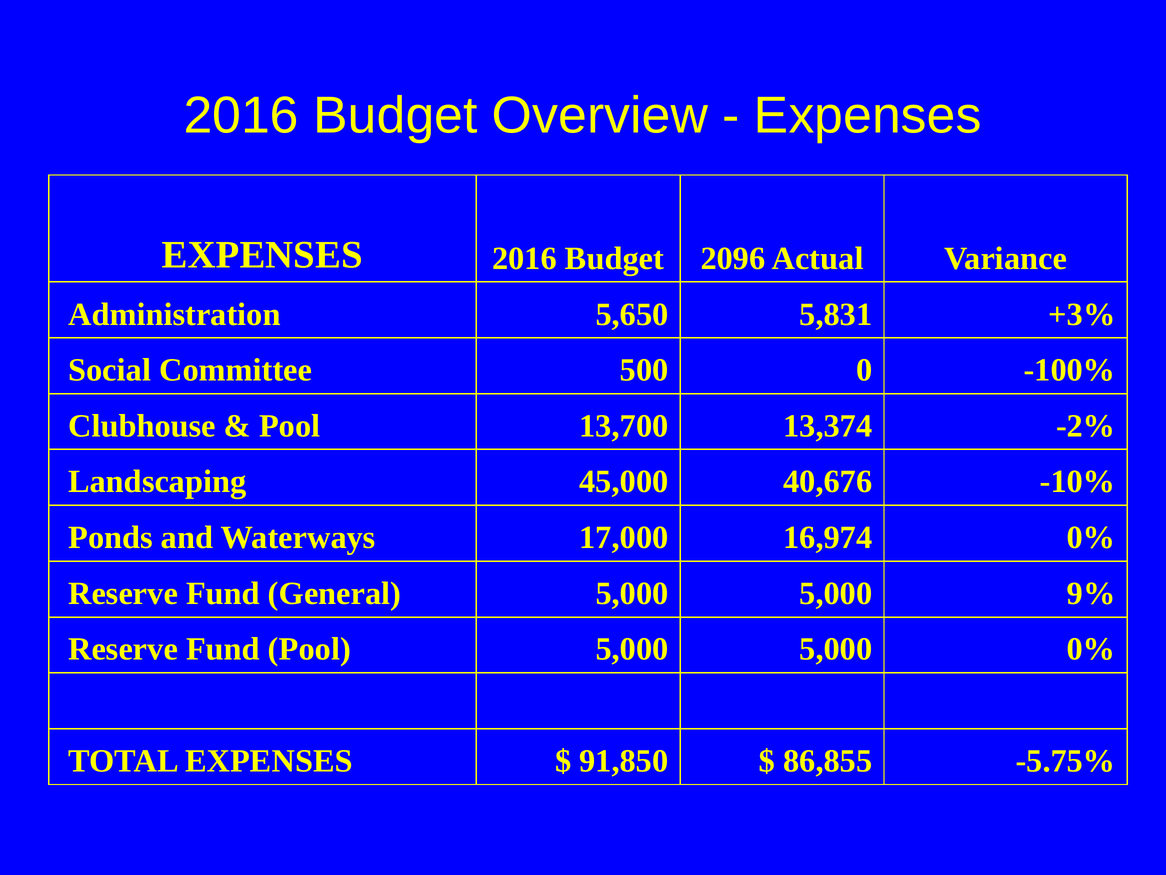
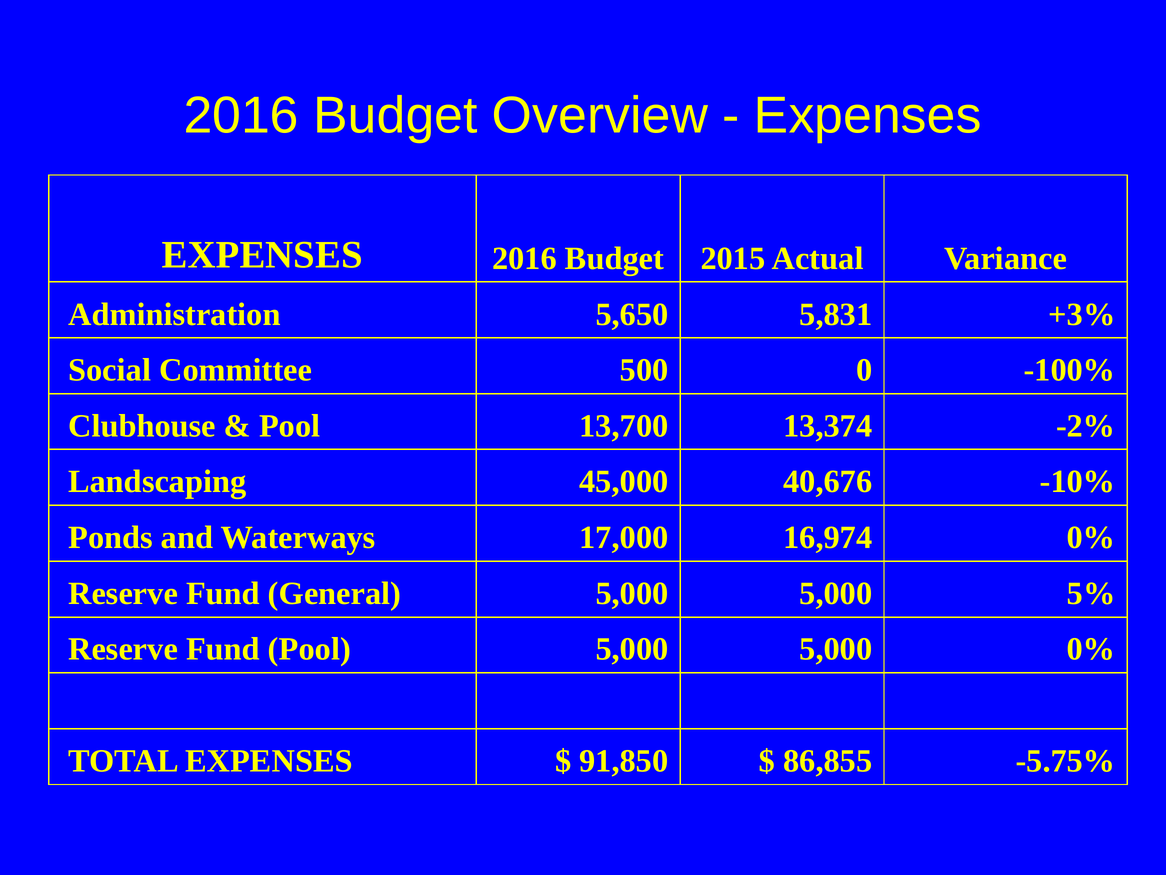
2096: 2096 -> 2015 (733, 258)
9%: 9% -> 5% (1091, 593)
